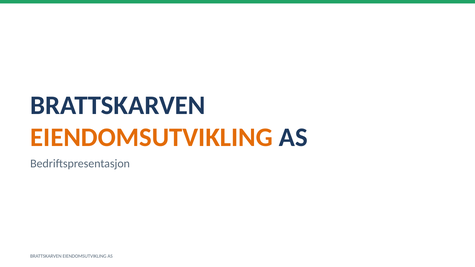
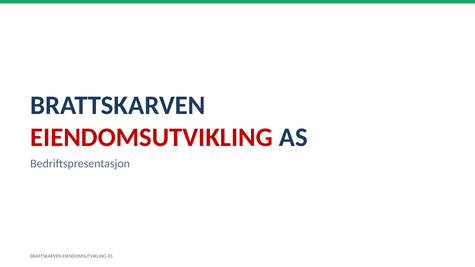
EIENDOMSUTVIKLING colour: orange -> red (152, 137)
